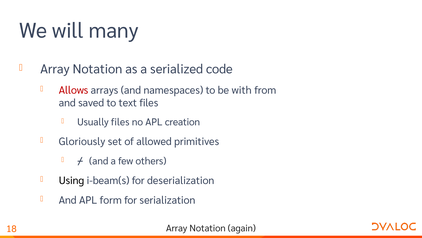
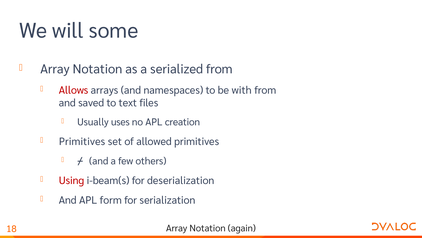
many: many -> some (114, 31)
serialized code: code -> from (219, 69)
Usually files: files -> uses (120, 122)
Gloriously: Gloriously -> Primitives (82, 141)
Using colour: black -> red (71, 180)
